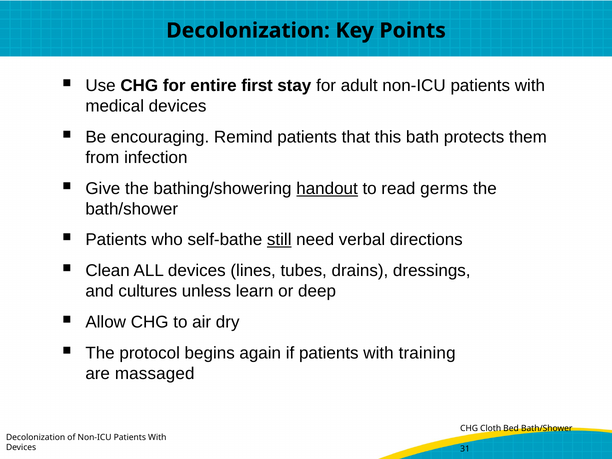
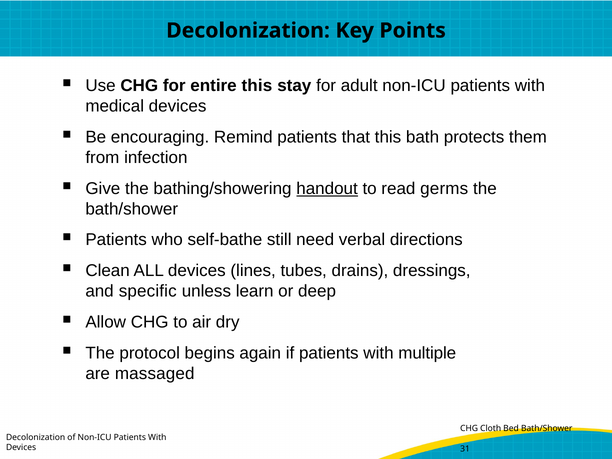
entire first: first -> this (257, 86)
still underline: present -> none (279, 240)
cultures: cultures -> specific (148, 291)
training: training -> multiple (427, 353)
